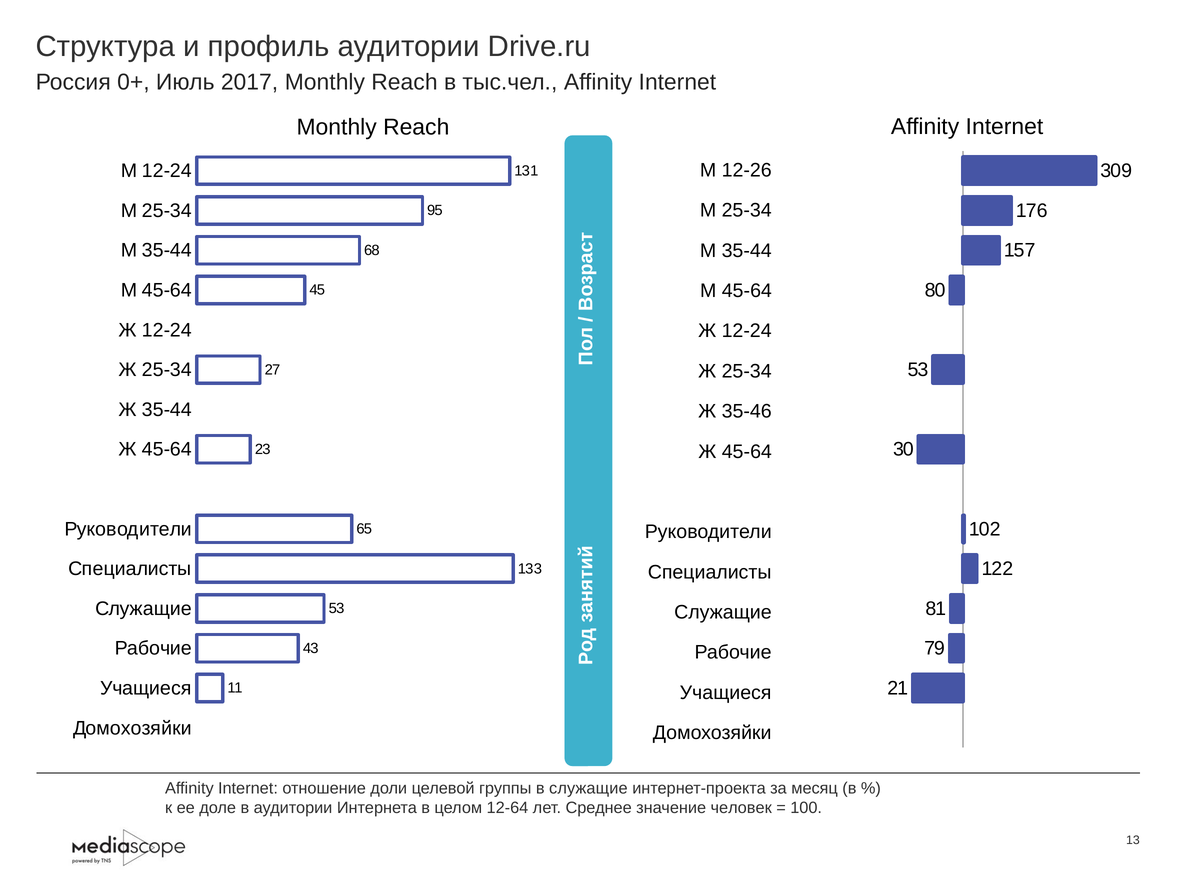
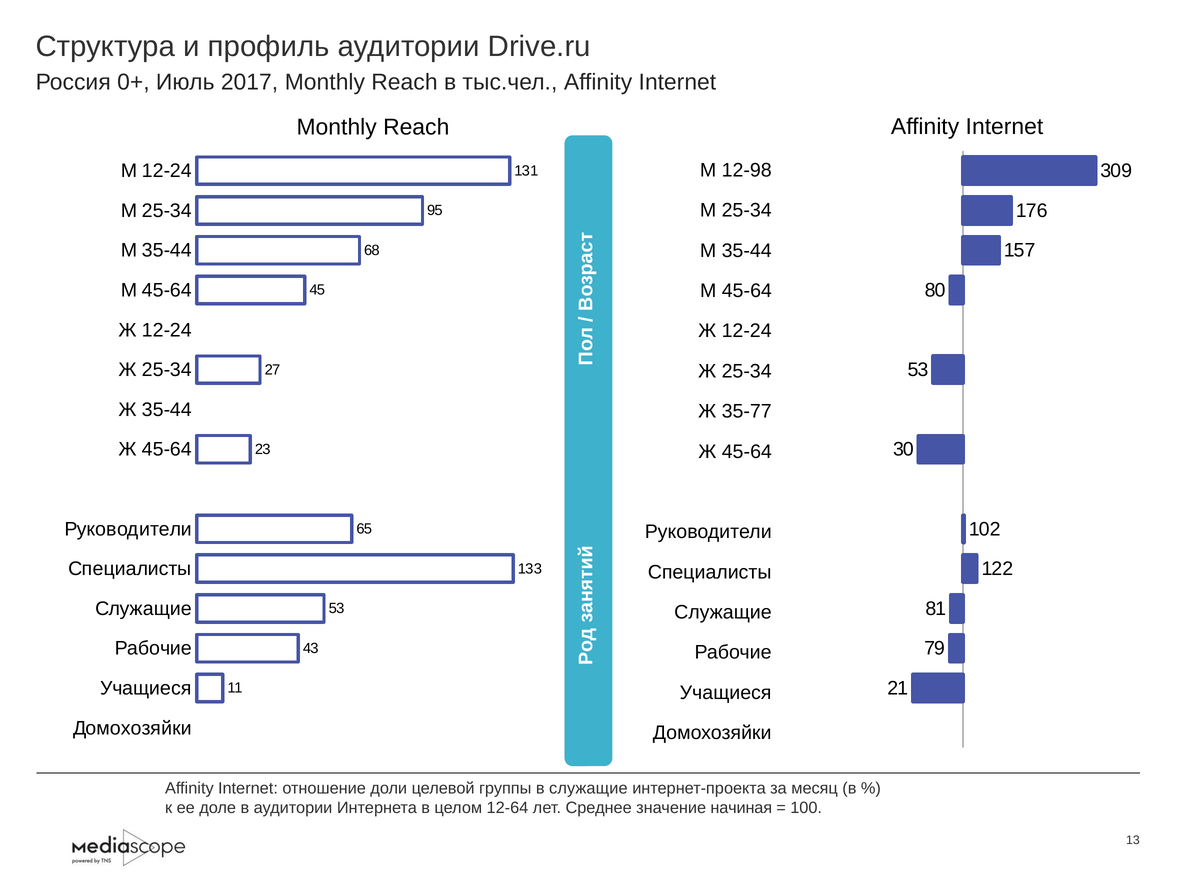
12-26: 12-26 -> 12-98 (747, 170)
35-46: 35-46 -> 35-77 (747, 411)
человек: человек -> начиная (741, 808)
